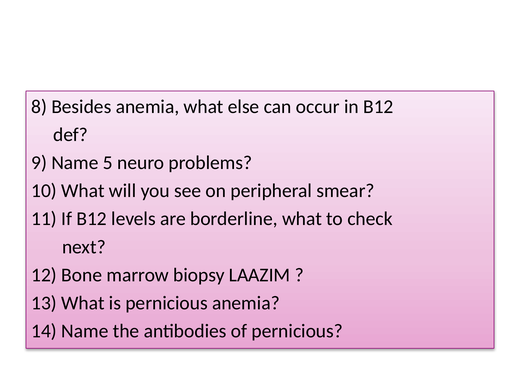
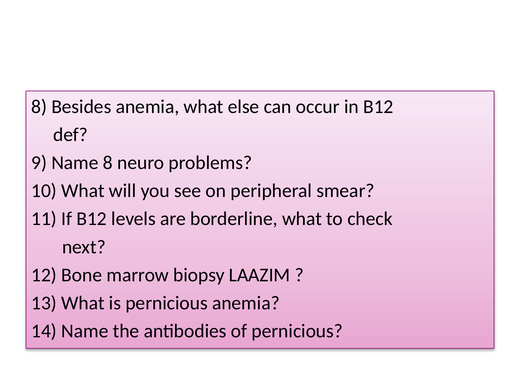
Name 5: 5 -> 8 (108, 163)
